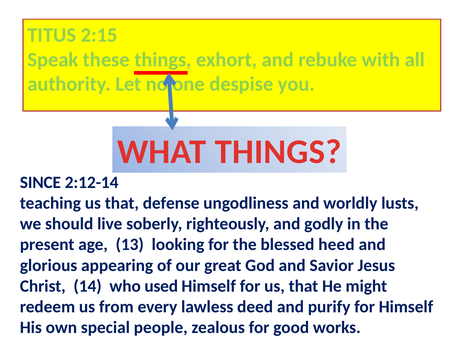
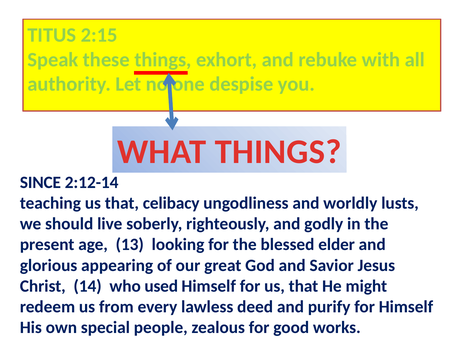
defense: defense -> celibacy (171, 203)
heed: heed -> elder (337, 245)
